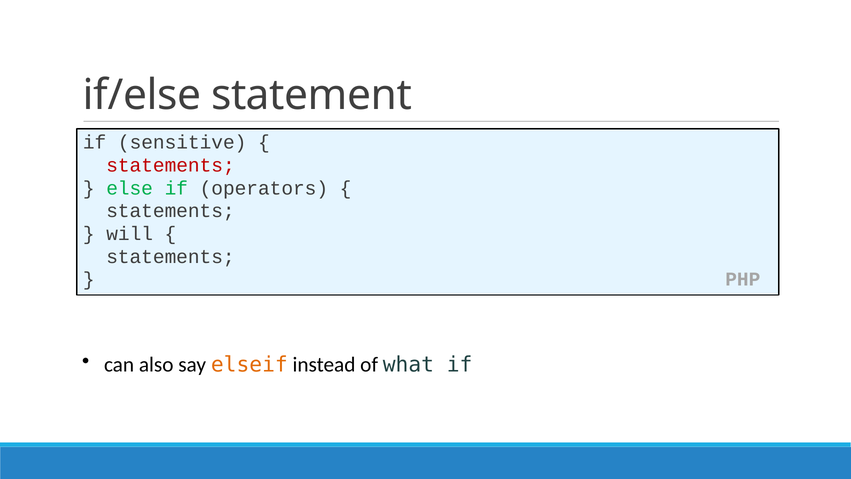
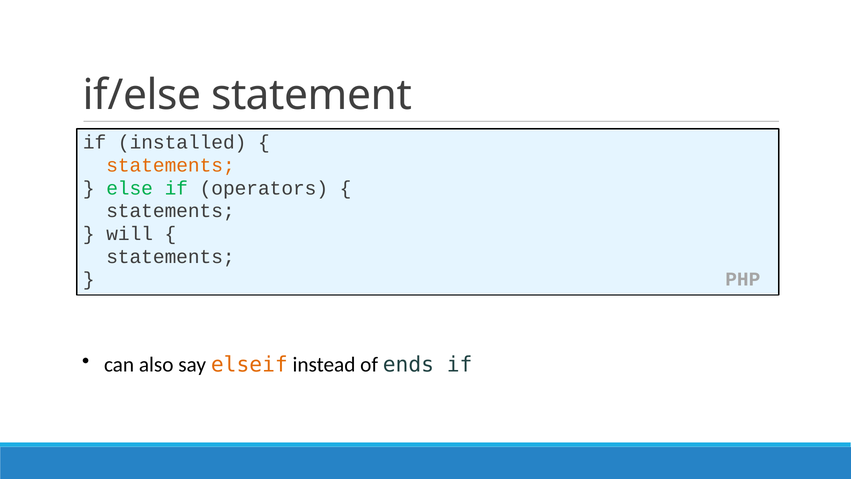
sensitive: sensitive -> installed (182, 142)
statements colour: red -> orange (170, 165)
what: what -> ends (408, 364)
